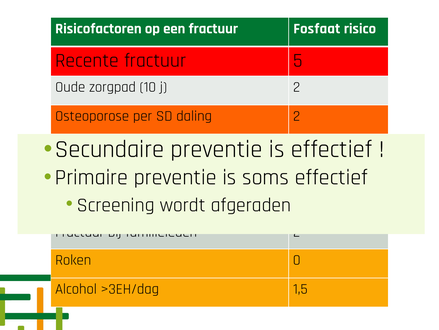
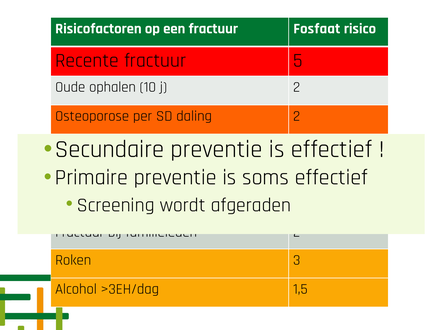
zorgpad: zorgpad -> ophalen (113, 87)
0: 0 -> 3 (297, 259)
